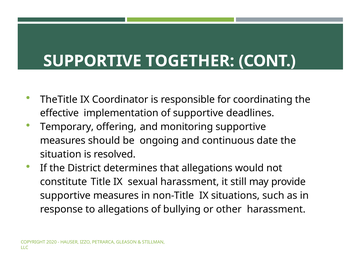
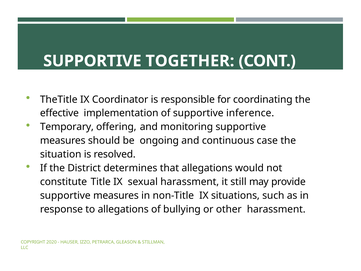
deadlines: deadlines -> inference (250, 113)
date: date -> case (267, 141)
